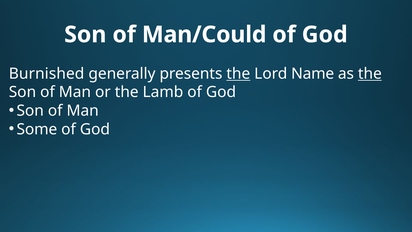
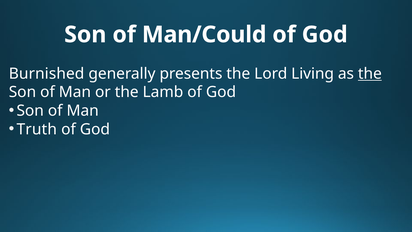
the underline: present -> none (238, 74)
Name: Name -> Living (313, 74)
Some: Some -> Truth (37, 129)
